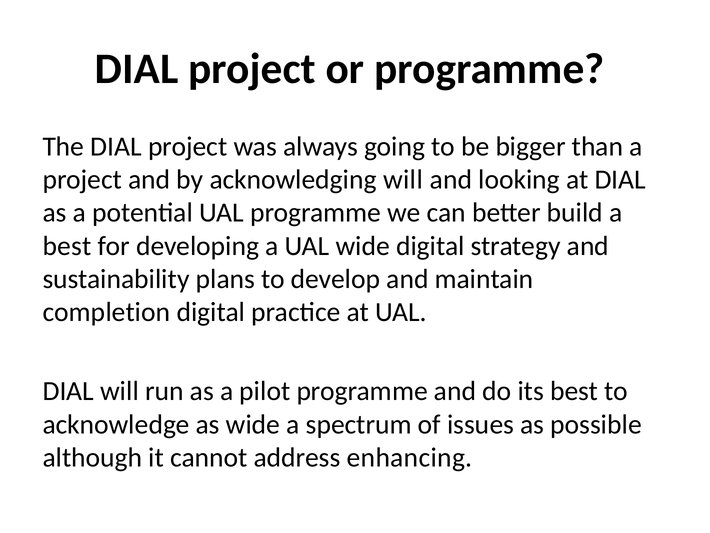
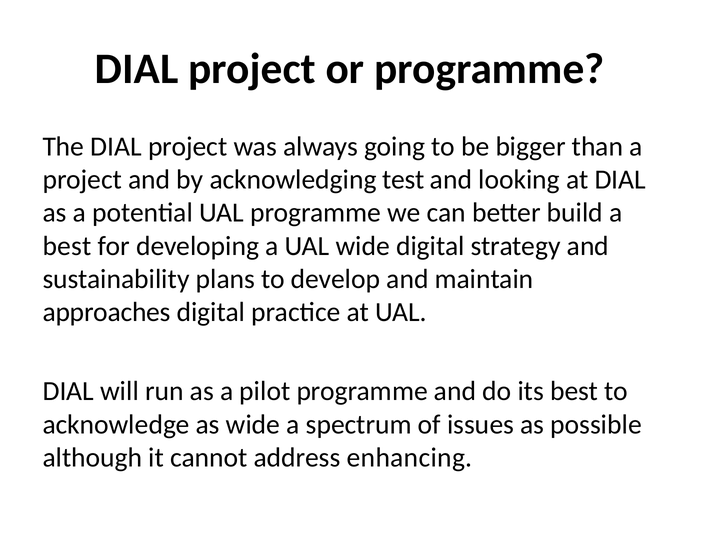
acknowledging will: will -> test (403, 179)
completion: completion -> approaches (107, 312)
